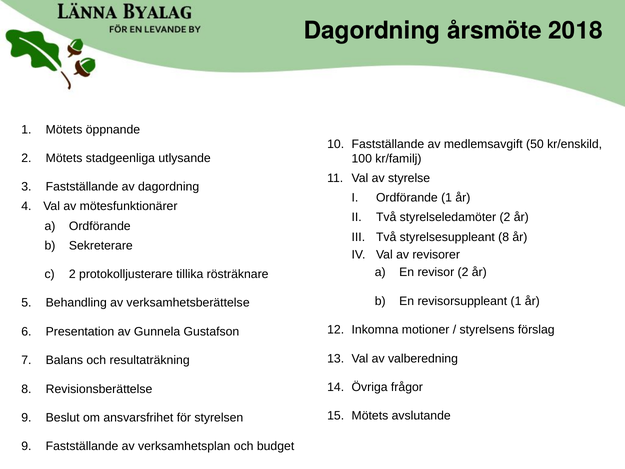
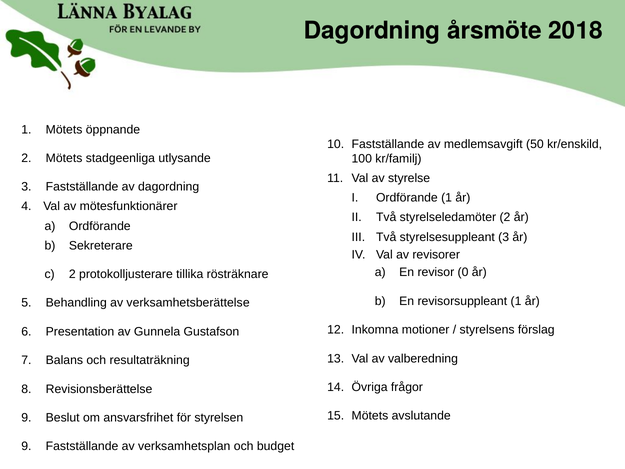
styrelsesuppleant 8: 8 -> 3 (504, 237)
revisor 2: 2 -> 0 (463, 272)
